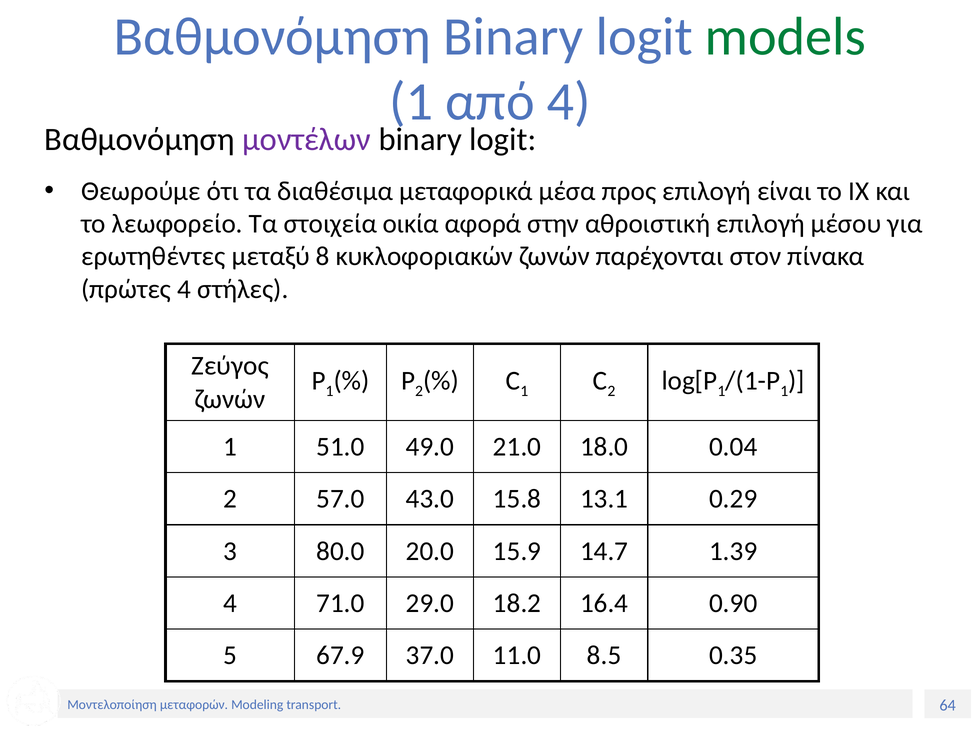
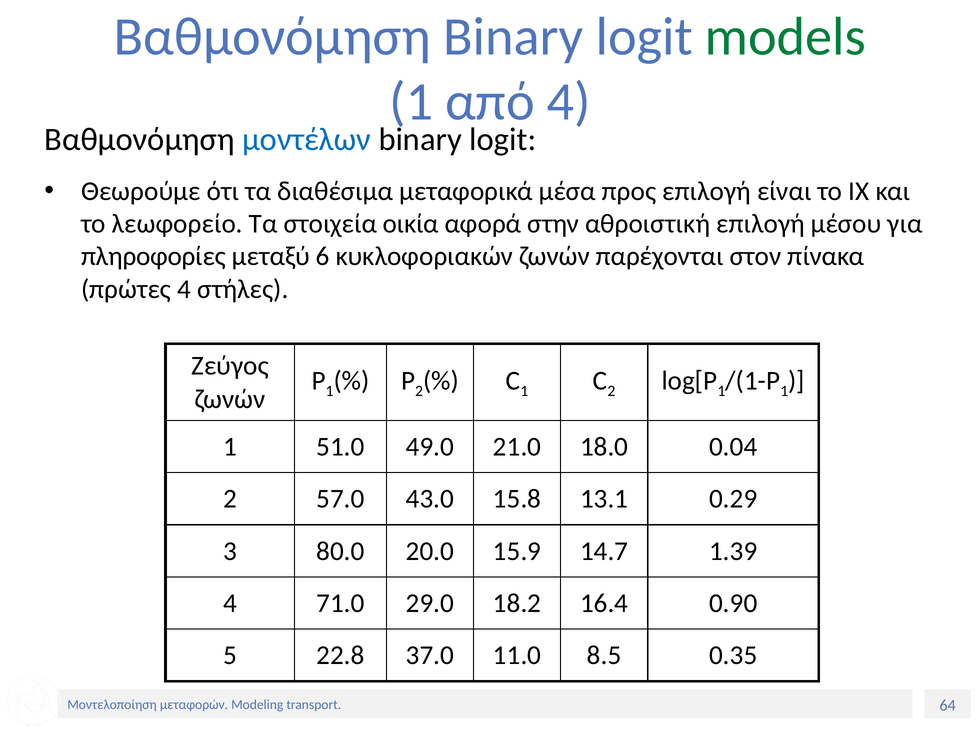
μοντέλων colour: purple -> blue (307, 139)
ερωτηθέντες: ερωτηθέντες -> πληροφορίες (154, 256)
8: 8 -> 6 (323, 256)
67.9: 67.9 -> 22.8 (340, 655)
